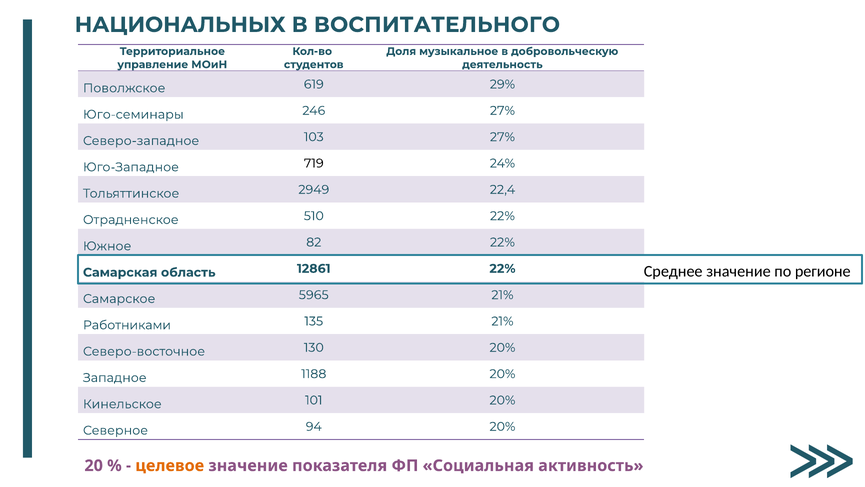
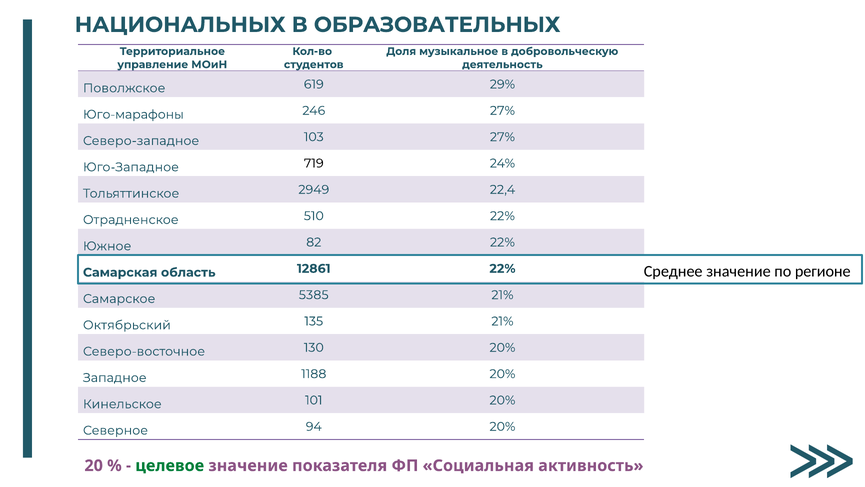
ВОСПИТАТЕЛЬНОГО: ВОСПИТАТЕЛЬНОГО -> ОБРАЗОВАТЕЛЬНЫХ (437, 25)
Юго-семинары: Юго-семинары -> Юго-марафоны (133, 114)
5965: 5965 -> 5385 (314, 295)
Работниками: Работниками -> Октябрьский (127, 325)
целевое colour: orange -> green (170, 465)
